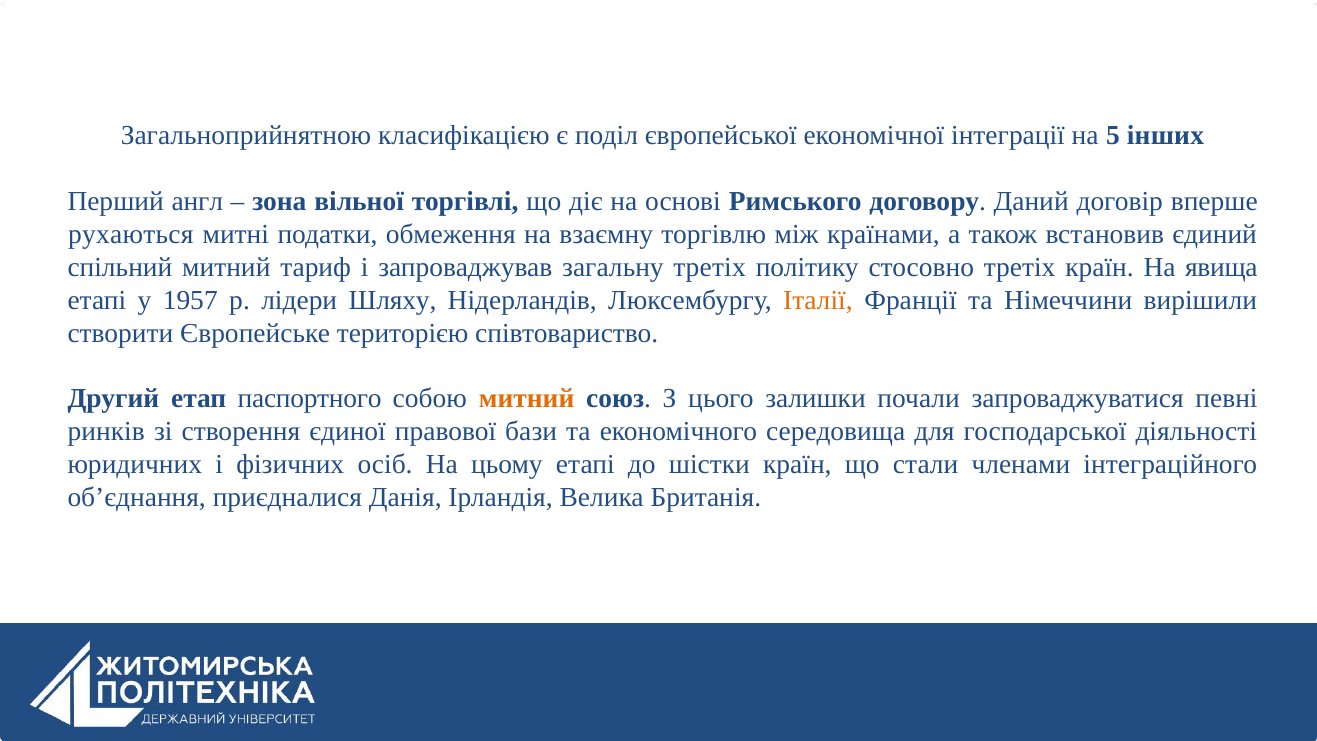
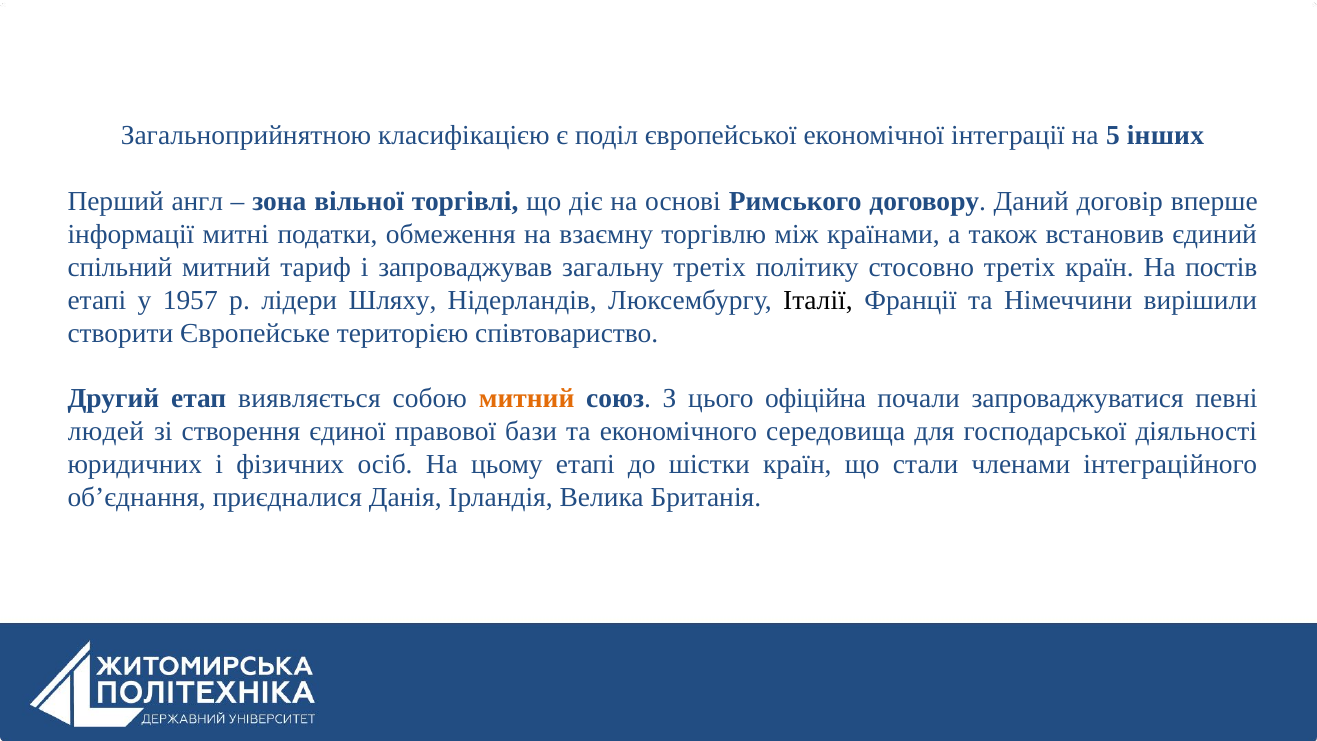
рухаються: рухаються -> інформації (131, 234)
явища: явища -> постів (1221, 267)
Італії colour: orange -> black (818, 300)
паспортного: паспортного -> виявляється (309, 399)
залишки: залишки -> офіційна (816, 399)
ринків: ринків -> людей (106, 432)
